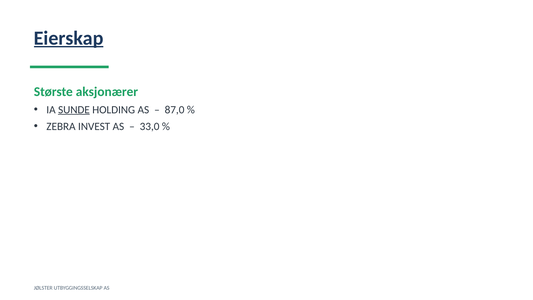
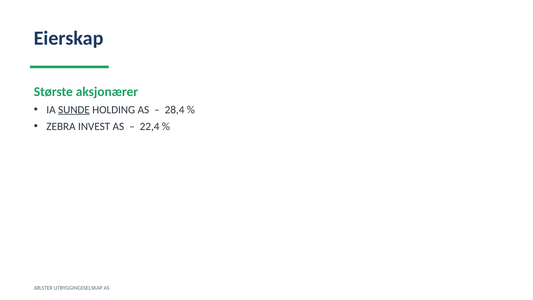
Eierskap underline: present -> none (69, 38)
87,0: 87,0 -> 28,4 (175, 110)
33,0: 33,0 -> 22,4 (150, 126)
